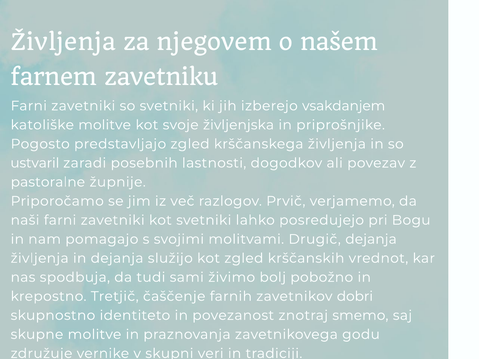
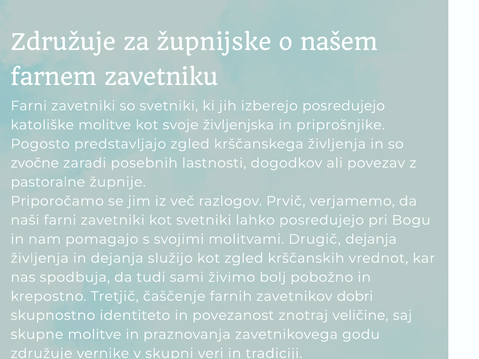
Življenja: Življenja -> Združuje (63, 43)
njegovem: njegovem -> župnijske (214, 43)
izberejo vsakdanjem: vsakdanjem -> posredujejo (344, 106)
ustvaril: ustvaril -> zvočne (35, 163)
smemo: smemo -> veličine (360, 316)
